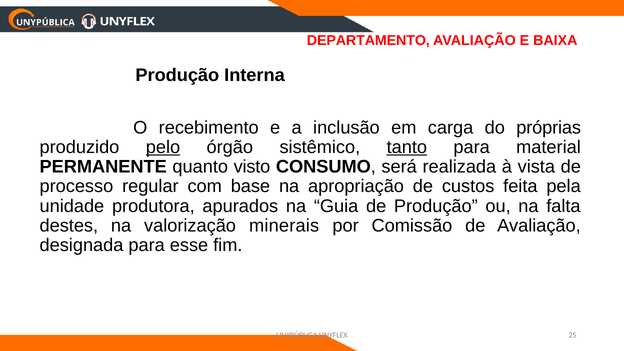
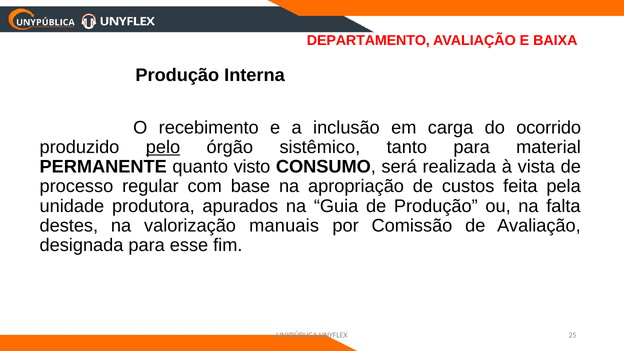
próprias: próprias -> ocorrido (549, 128)
tanto underline: present -> none (407, 147)
minerais: minerais -> manuais (284, 226)
